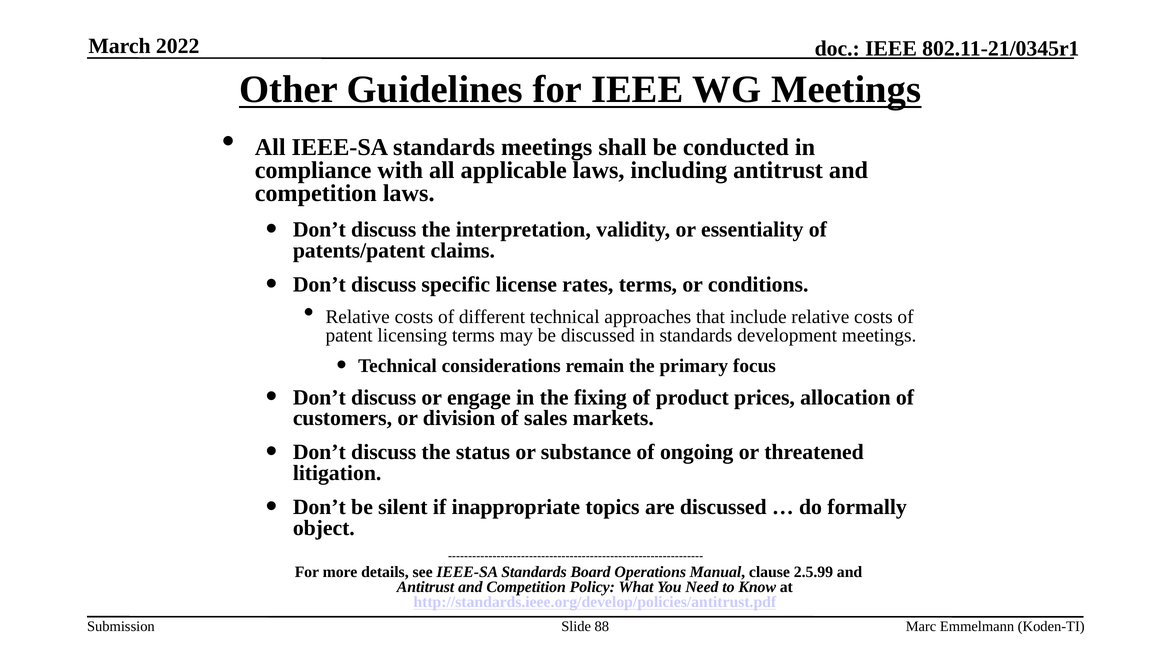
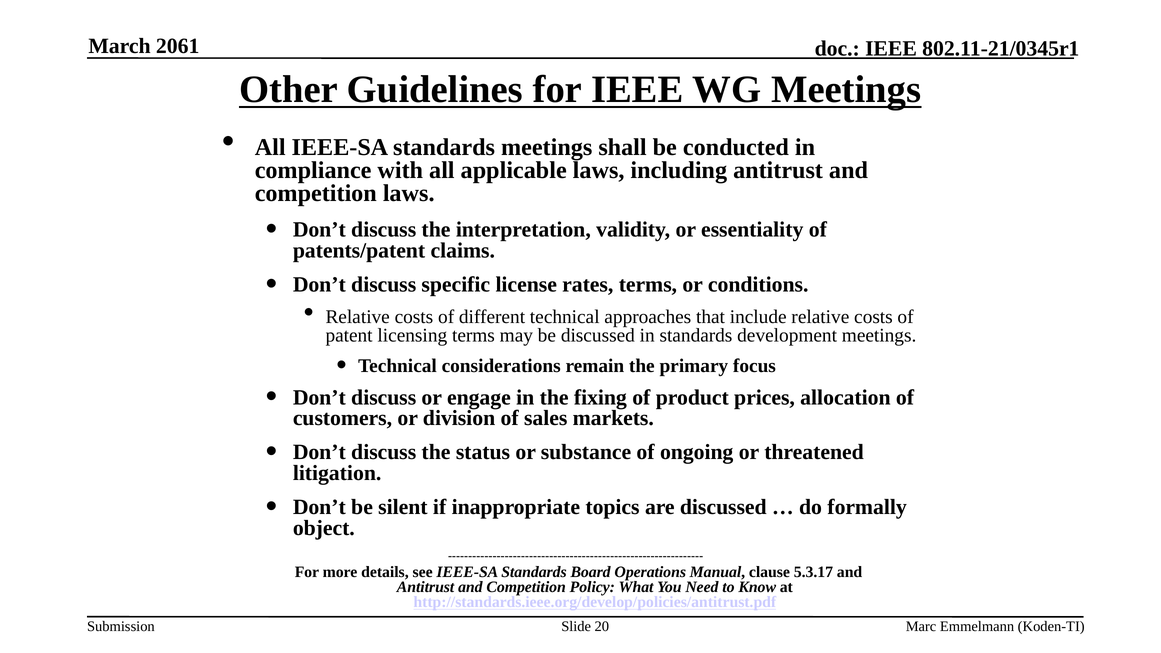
2022: 2022 -> 2061 (178, 46)
2.5.99: 2.5.99 -> 5.3.17 (813, 572)
88: 88 -> 20 (602, 626)
